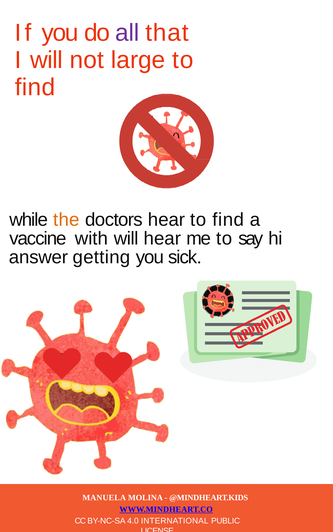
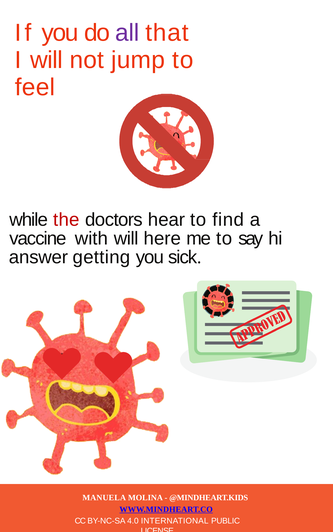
large: large -> jump (138, 60)
find: find -> feel (35, 87)
the colour: orange -> red (66, 219)
will hear: hear -> here (162, 238)
